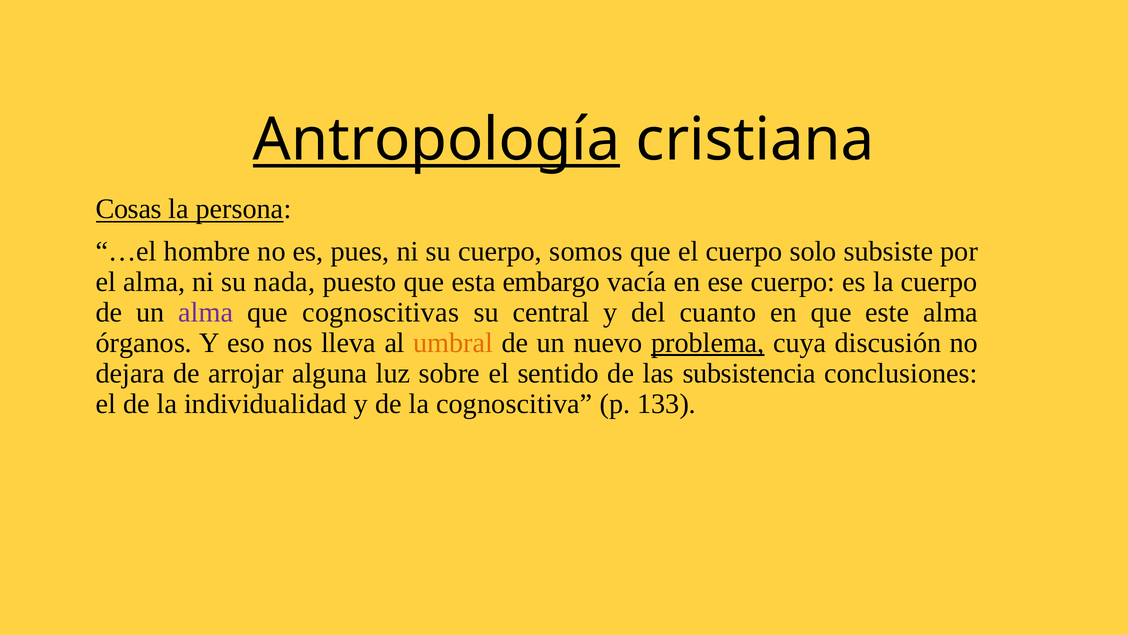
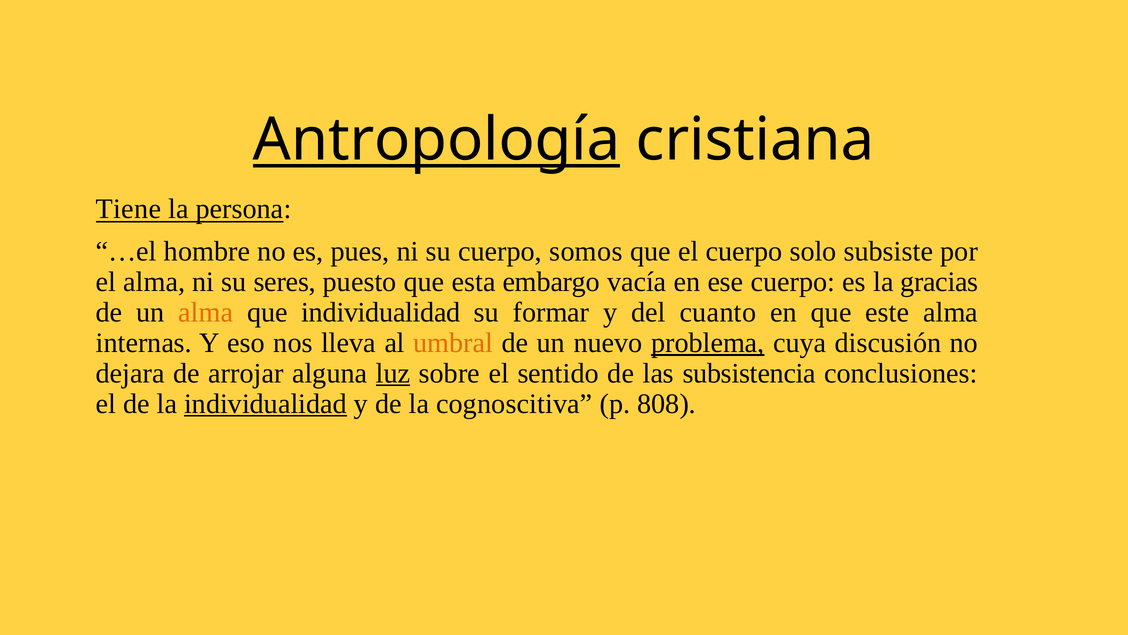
Cosas: Cosas -> Tiene (128, 209)
nada: nada -> seres (285, 282)
la cuerpo: cuerpo -> gracias (939, 282)
alma colour: purple -> orange (206, 312)
que cognoscitivas: cognoscitivas -> individualidad (381, 312)
central: central -> formar (551, 312)
órganos: órganos -> internas (144, 343)
luz underline: none -> present (393, 373)
individualidad underline: none -> present (265, 403)
133: 133 -> 808 (667, 403)
